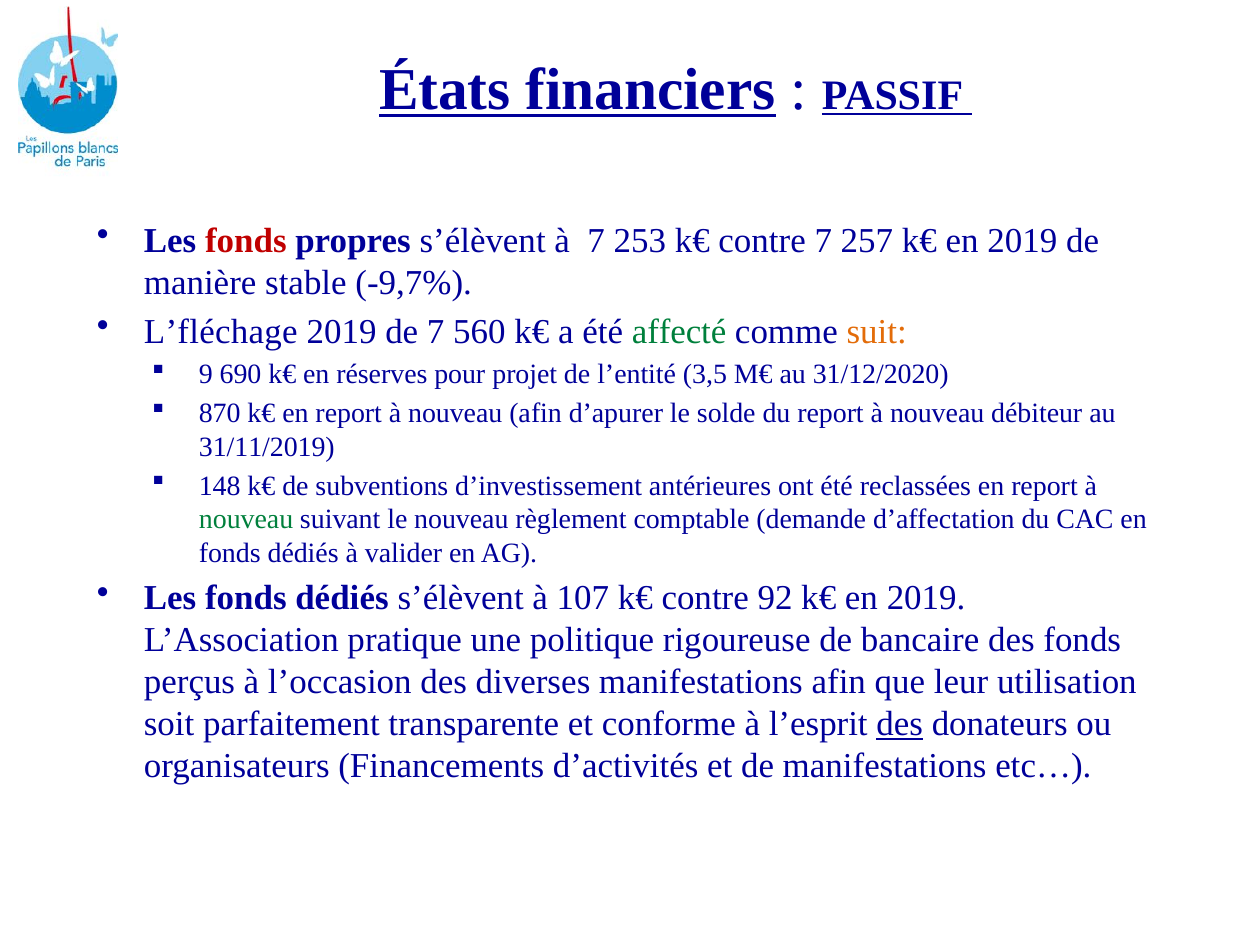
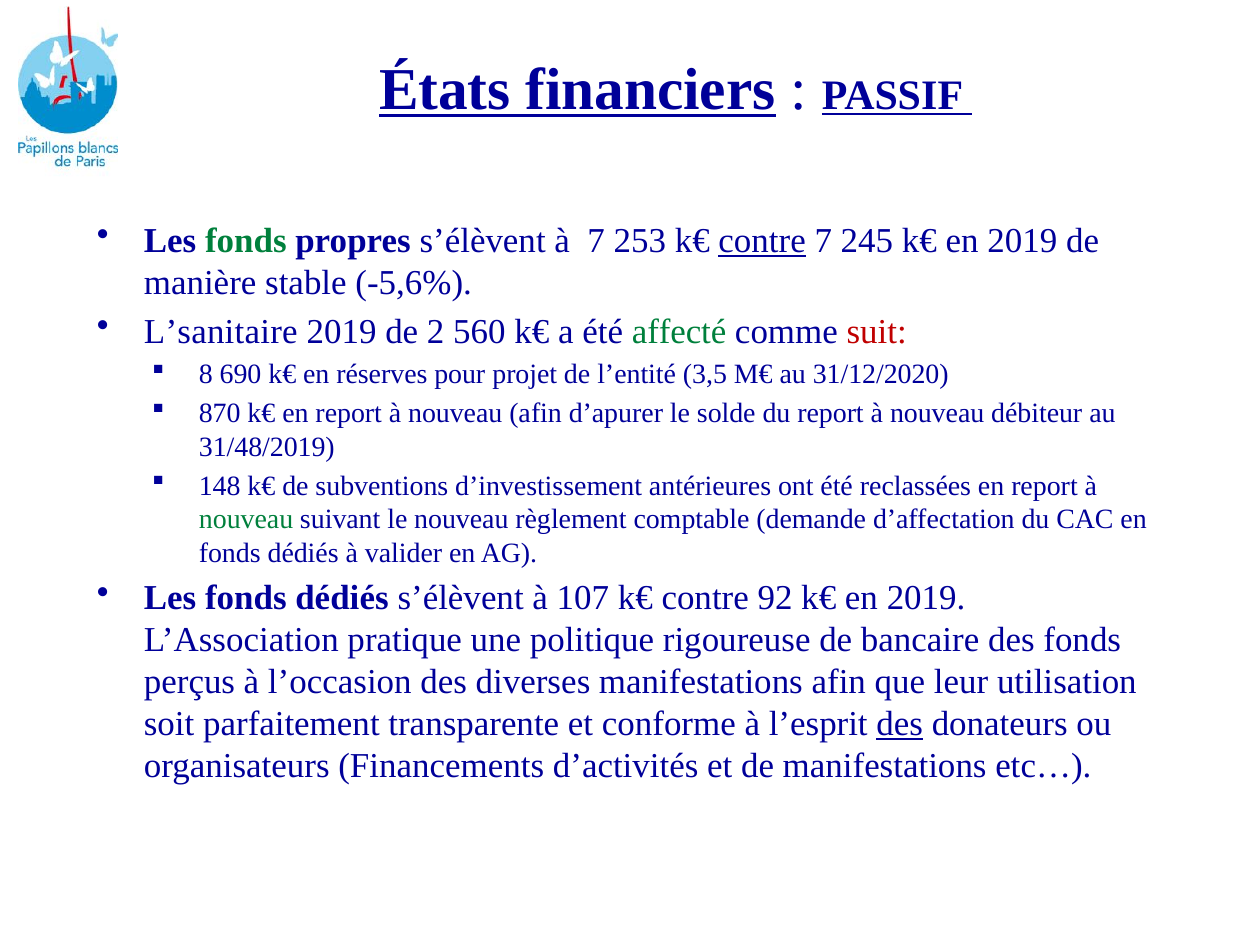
fonds colour: red -> green (246, 241)
contre underline: none -> present (762, 241)
257: 257 -> 245 (867, 241)
-9,7%: -9,7% -> -5,6% (414, 283)
L’fléchage: L’fléchage -> L’sanitaire (221, 332)
de 7: 7 -> 2 (436, 332)
suit colour: orange -> red (877, 332)
9: 9 -> 8 (206, 374)
31/11/2019: 31/11/2019 -> 31/48/2019 (267, 447)
